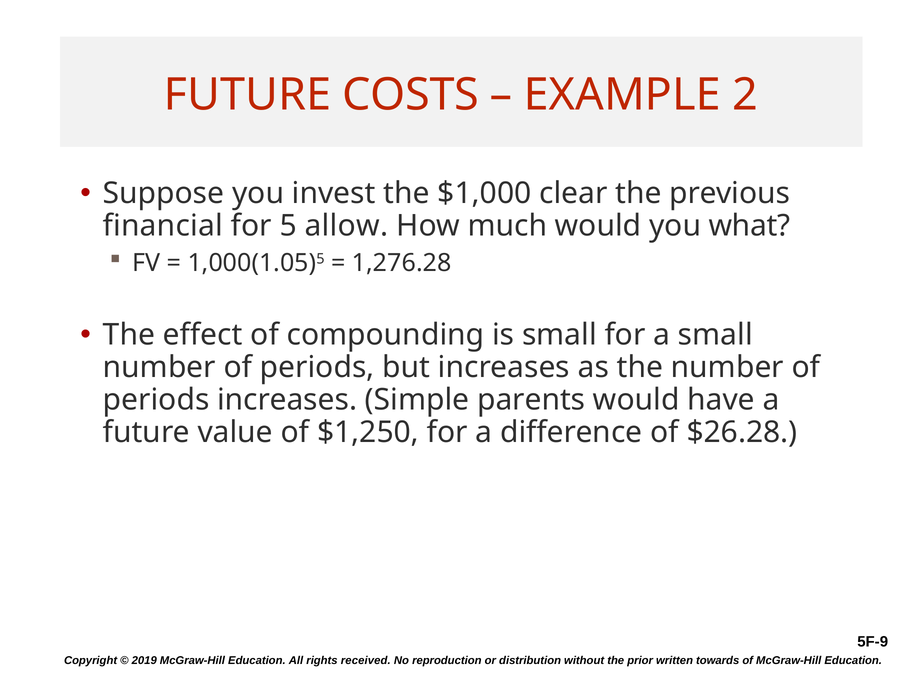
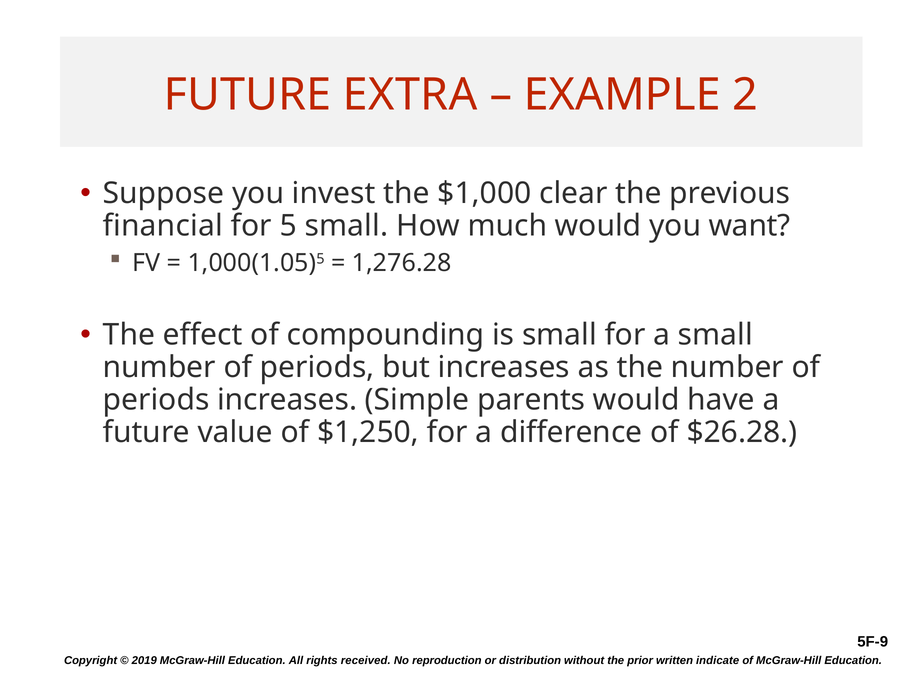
COSTS: COSTS -> EXTRA (410, 95)
5 allow: allow -> small (346, 226)
what: what -> want (750, 226)
towards: towards -> indicate (718, 660)
